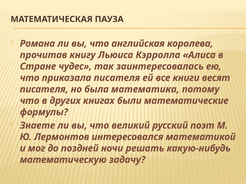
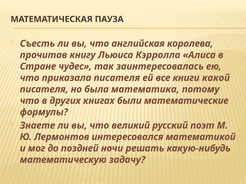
Романа: Романа -> Съесть (37, 44)
весят: весят -> какой (216, 78)
